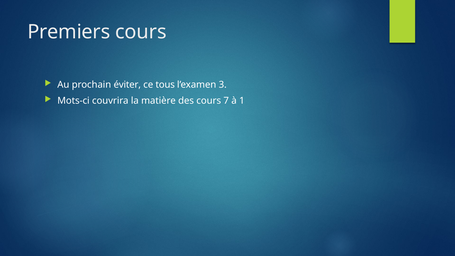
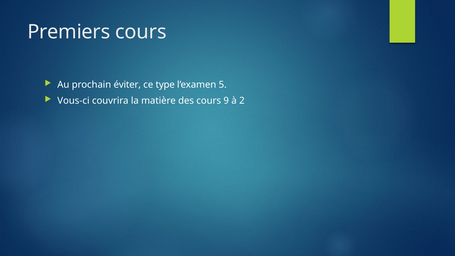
tous: tous -> type (165, 85)
3: 3 -> 5 (223, 85)
Mots-ci: Mots-ci -> Vous-ci (73, 101)
7: 7 -> 9 (226, 101)
1: 1 -> 2 (242, 101)
